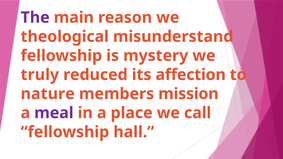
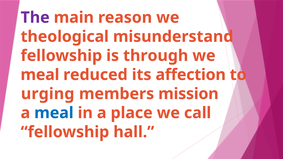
mystery: mystery -> through (156, 56)
truly: truly -> meal (40, 75)
nature: nature -> urging (48, 94)
meal colour: purple -> blue (54, 113)
